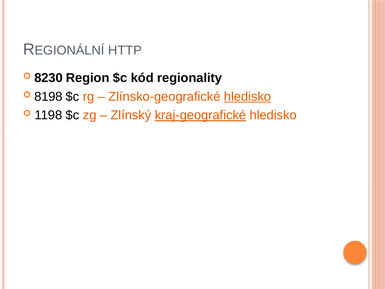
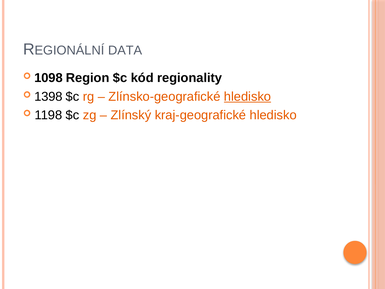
HTTP: HTTP -> DATA (125, 50)
8230: 8230 -> 1098 (49, 78)
8198: 8198 -> 1398 (48, 97)
kraj-geografické underline: present -> none (200, 115)
